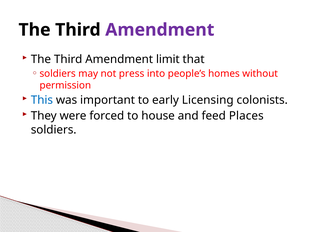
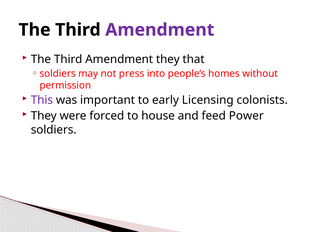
Amendment limit: limit -> they (168, 59)
This colour: blue -> purple (42, 100)
Places: Places -> Power (246, 116)
